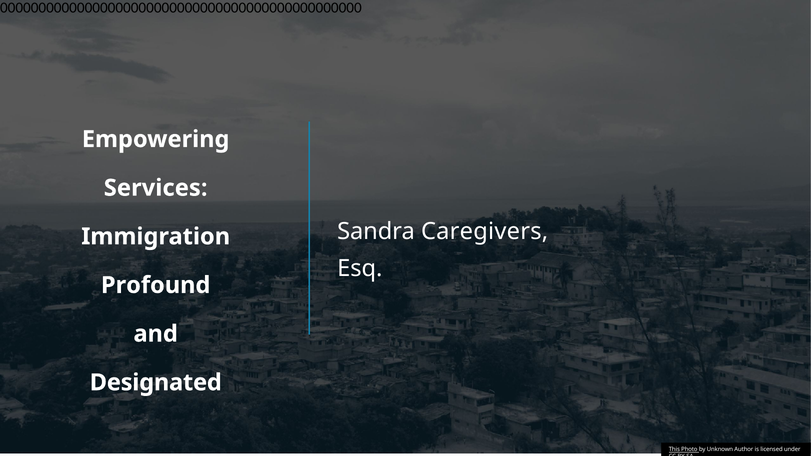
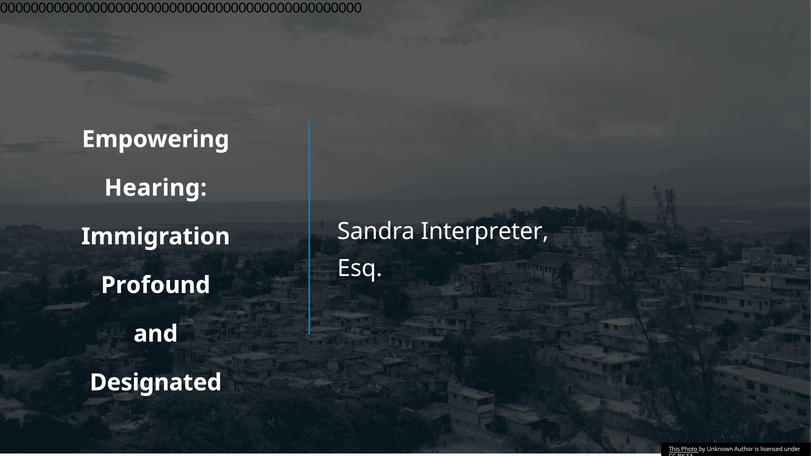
Services: Services -> Hearing (156, 188)
Caregivers: Caregivers -> Interpreter (485, 231)
